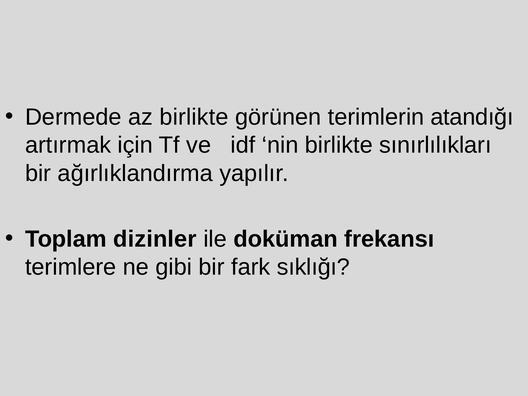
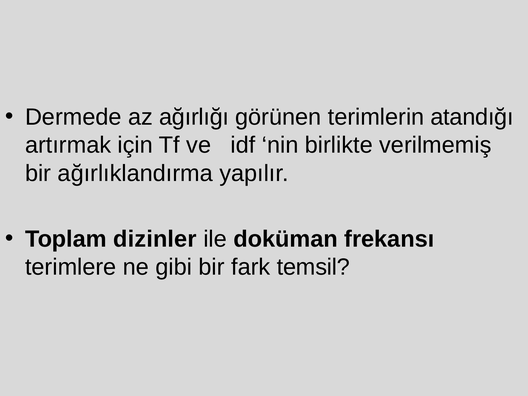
az birlikte: birlikte -> ağırlığı (194, 117)
sınırlılıkları: sınırlılıkları -> verilmemiş (435, 145)
sıklığı: sıklığı -> temsil (313, 267)
